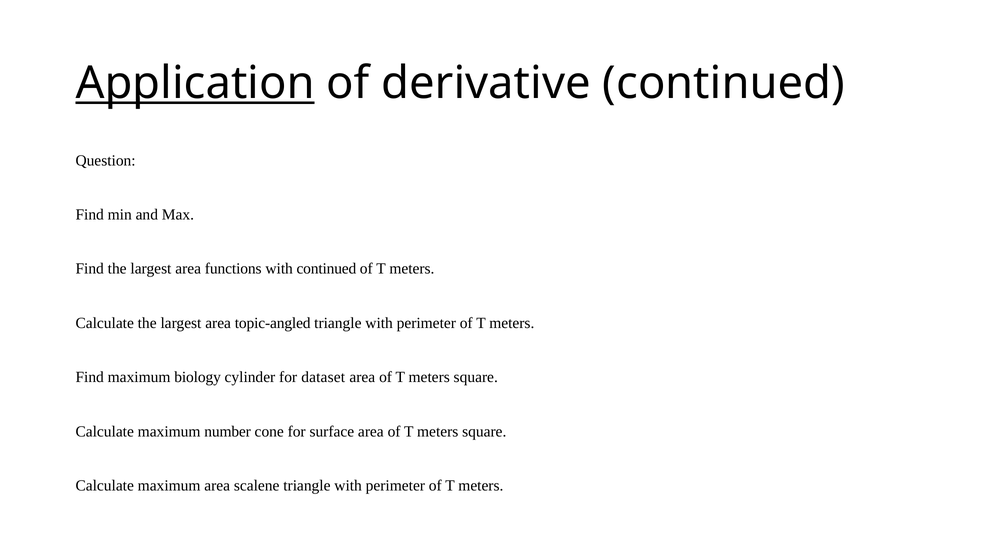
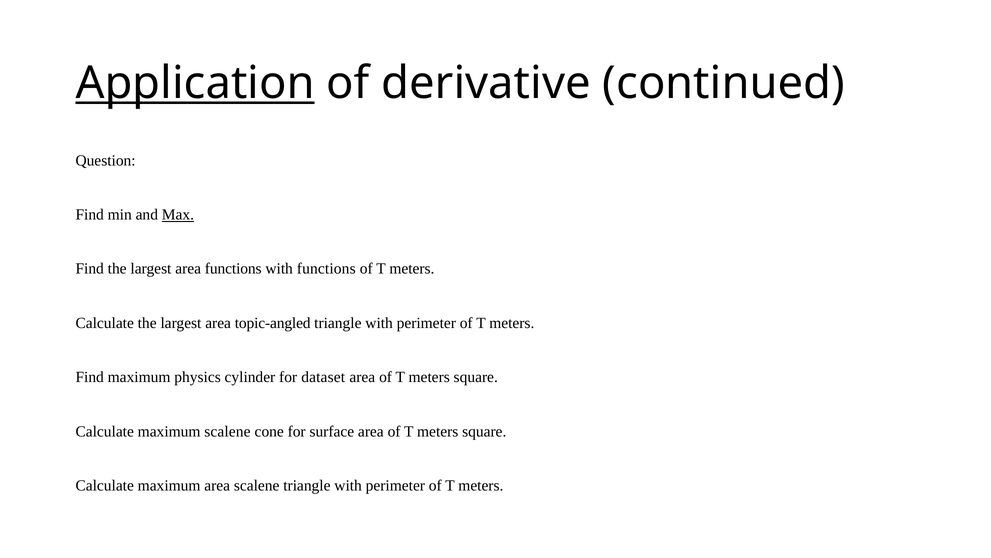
Max underline: none -> present (178, 214)
with continued: continued -> functions (326, 269)
biology: biology -> physics (198, 377)
maximum number: number -> scalene (227, 431)
